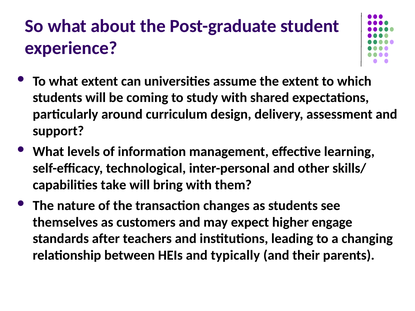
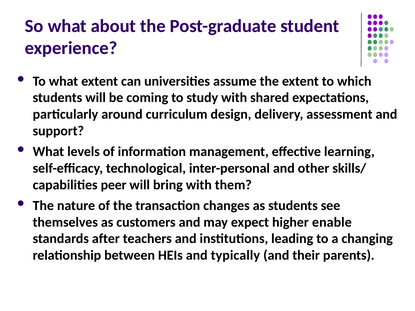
take: take -> peer (114, 185)
engage: engage -> enable (332, 222)
